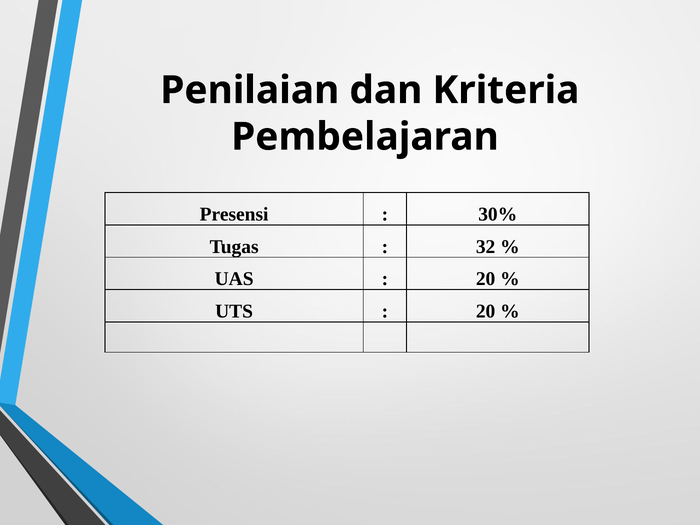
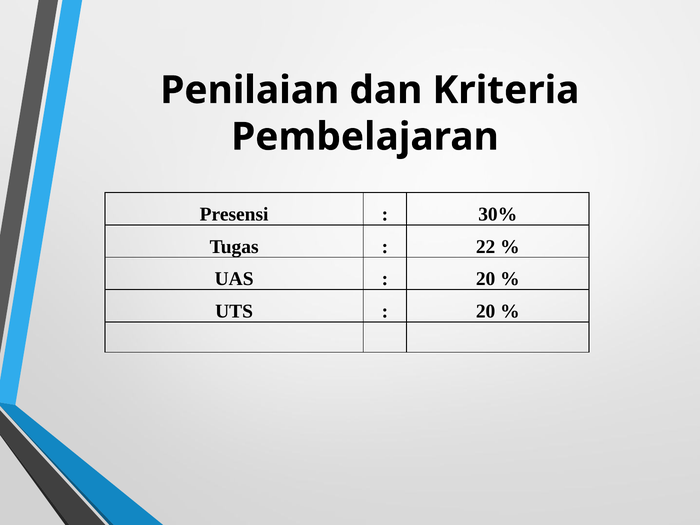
32: 32 -> 22 (486, 247)
